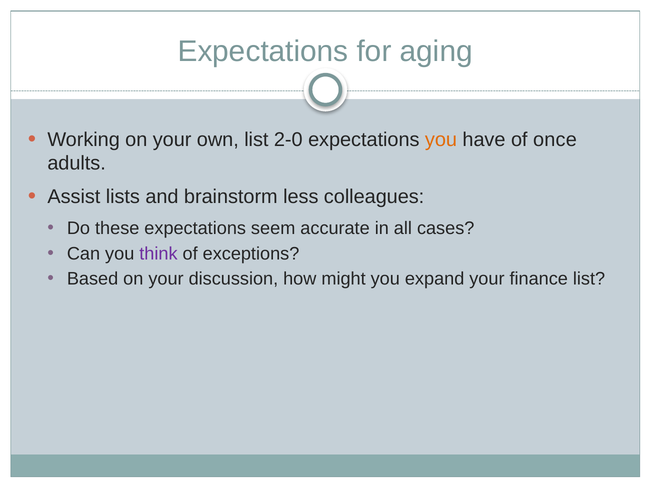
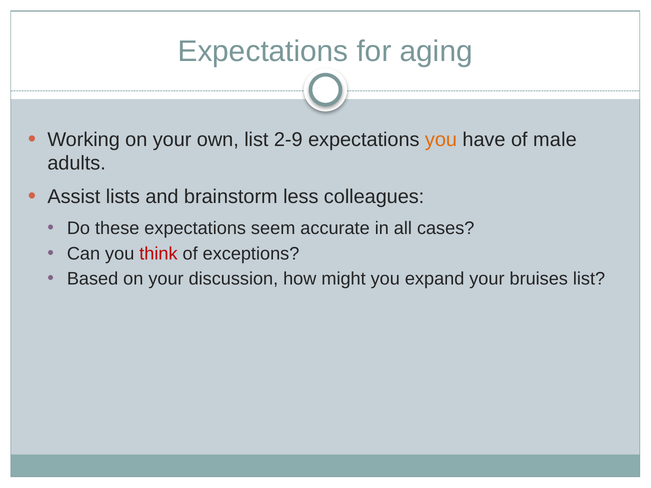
2-0: 2-0 -> 2-9 (288, 140)
once: once -> male (555, 140)
think colour: purple -> red (158, 254)
finance: finance -> bruises (539, 279)
